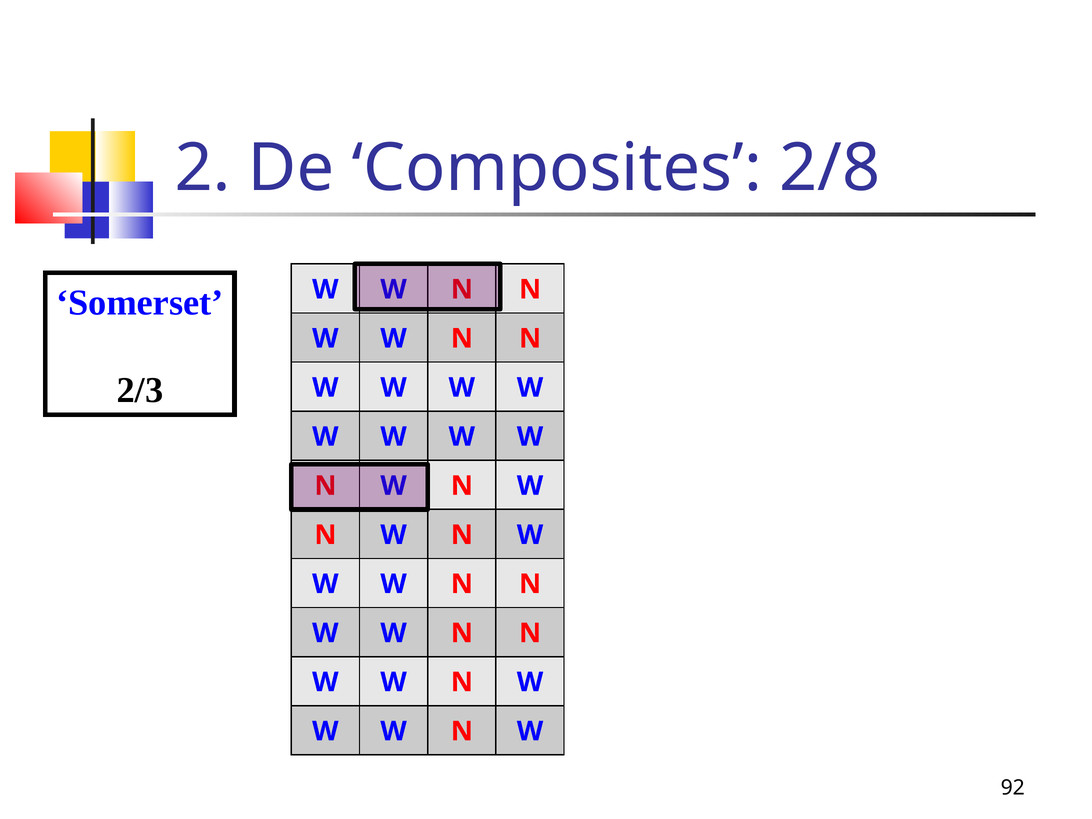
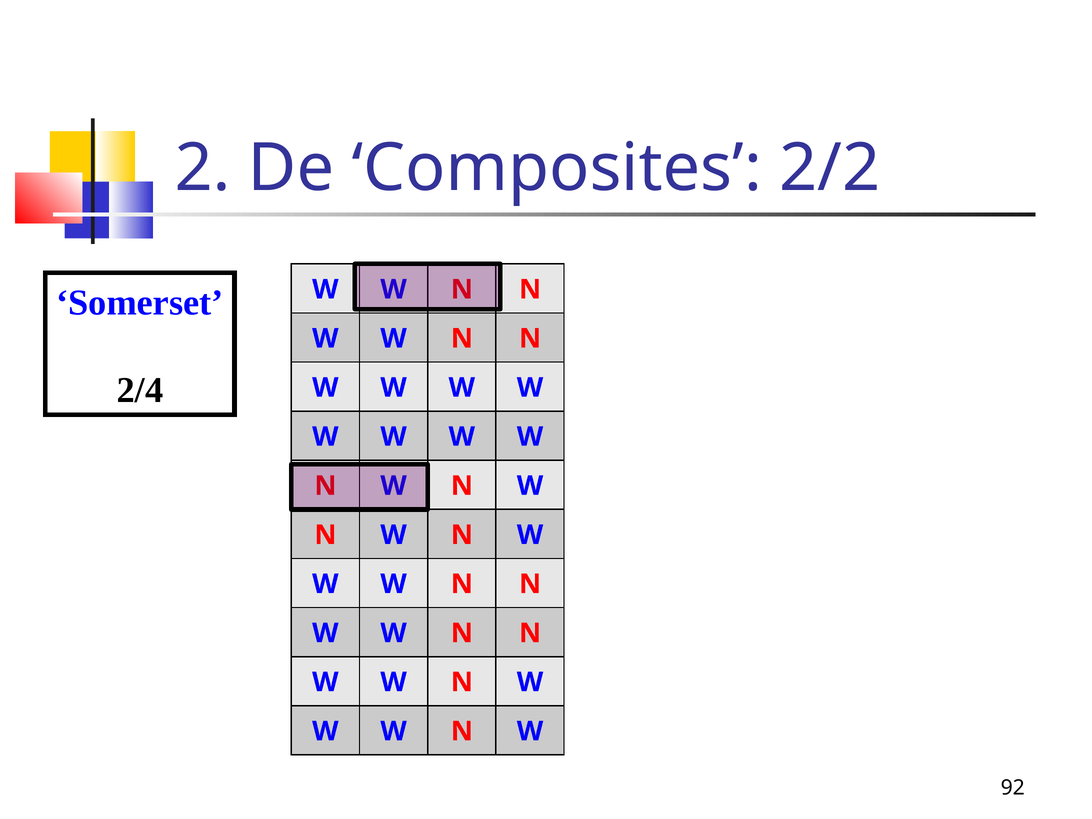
2/8: 2/8 -> 2/2 (830, 168)
2/3: 2/3 -> 2/4 (140, 390)
